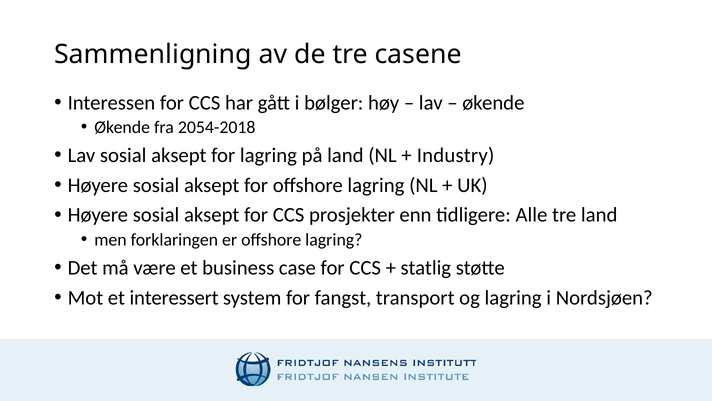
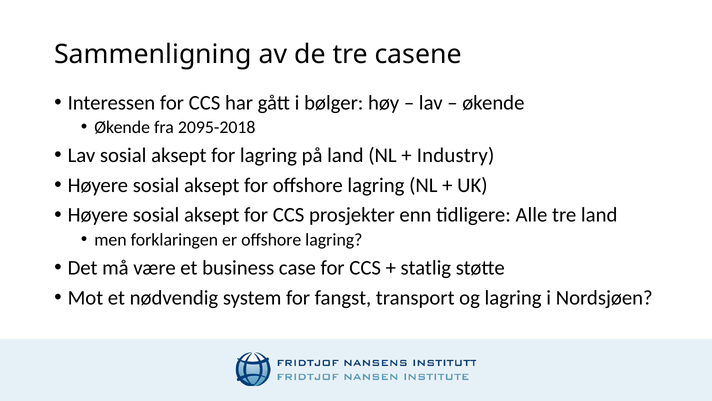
2054-2018: 2054-2018 -> 2095-2018 (217, 127)
interessert: interessert -> nødvendig (174, 297)
